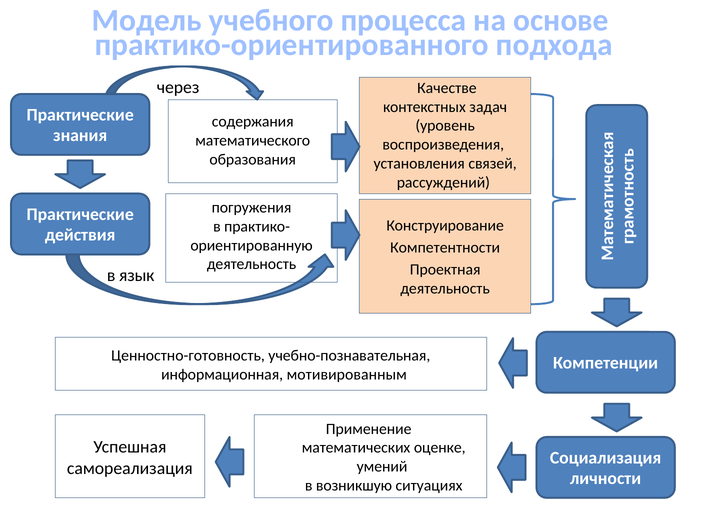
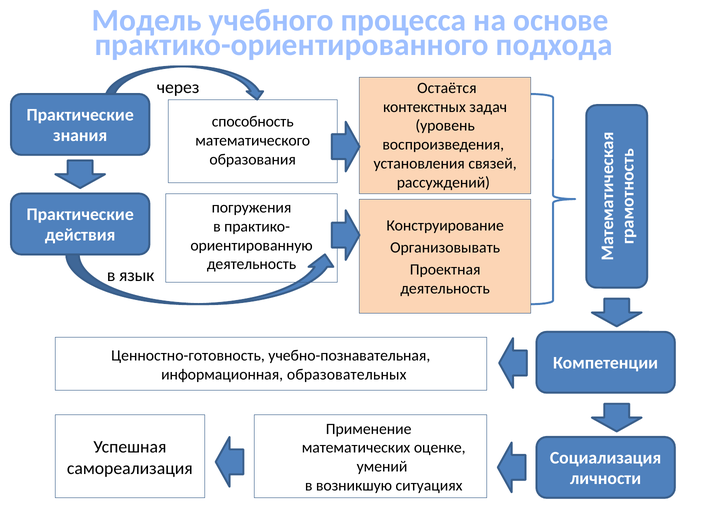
Качестве: Качестве -> Остаётся (447, 88)
содержания: содержания -> способность (253, 122)
Компетентности: Компетентности -> Организовывать (445, 248)
мотивированным: мотивированным -> образовательных (347, 374)
